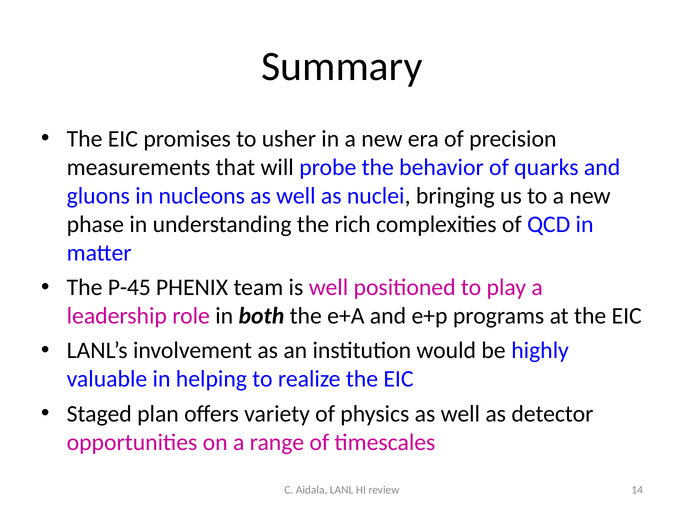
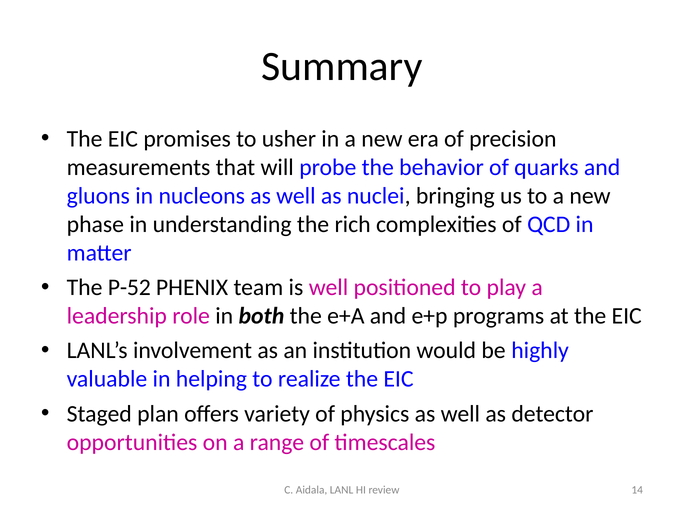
P-45: P-45 -> P-52 (129, 288)
